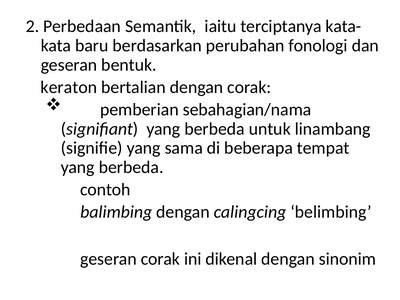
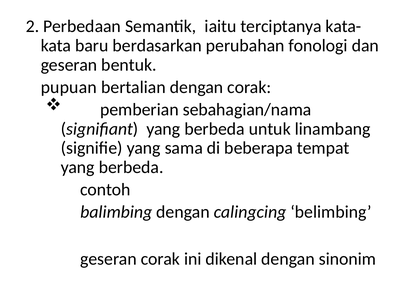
keraton: keraton -> pupuan (69, 87)
